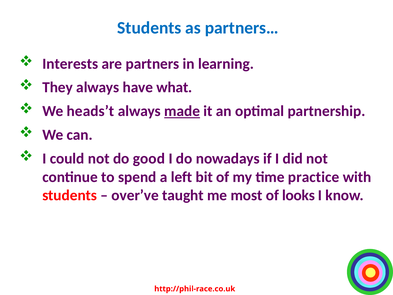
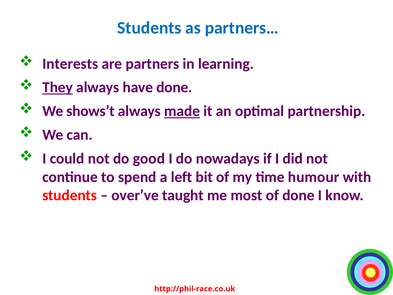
They underline: none -> present (58, 87)
have what: what -> done (174, 87)
heads’t: heads’t -> shows’t (91, 111)
practice: practice -> humour (314, 177)
of looks: looks -> done (298, 195)
